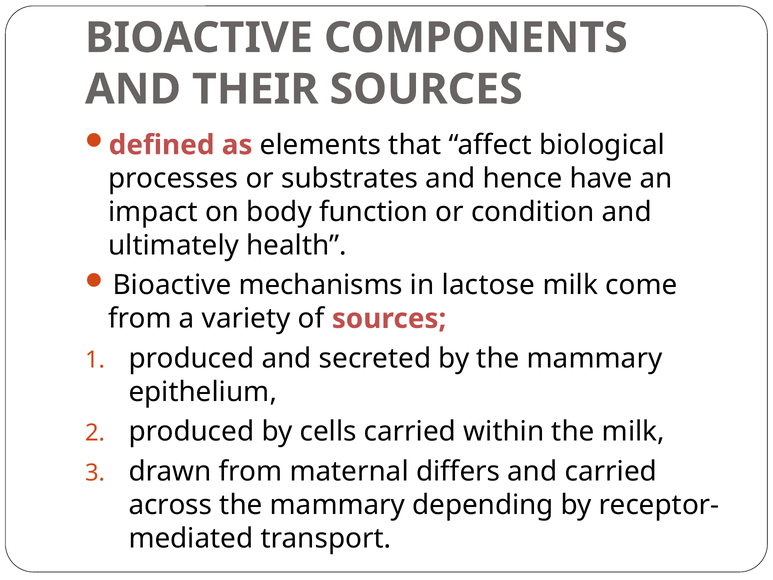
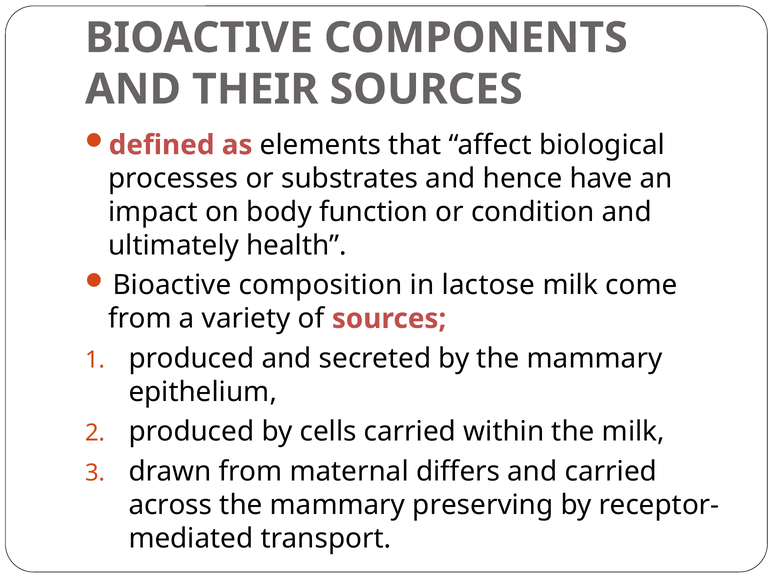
mechanisms: mechanisms -> composition (321, 285)
depending: depending -> preserving (483, 505)
